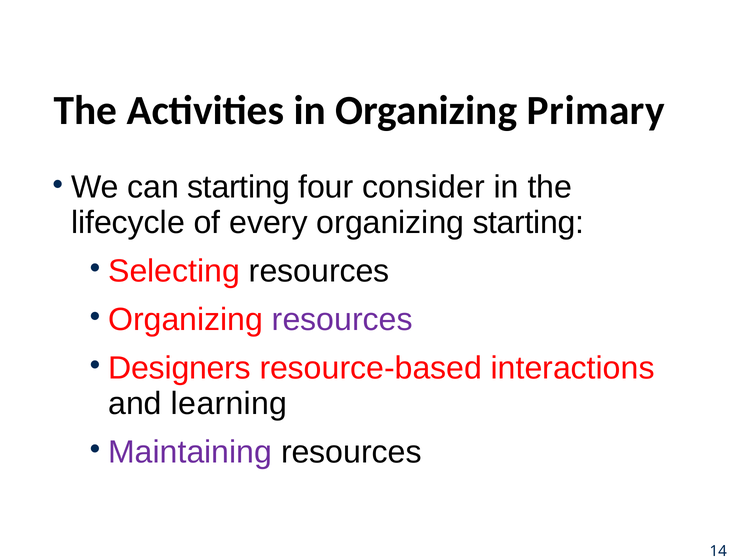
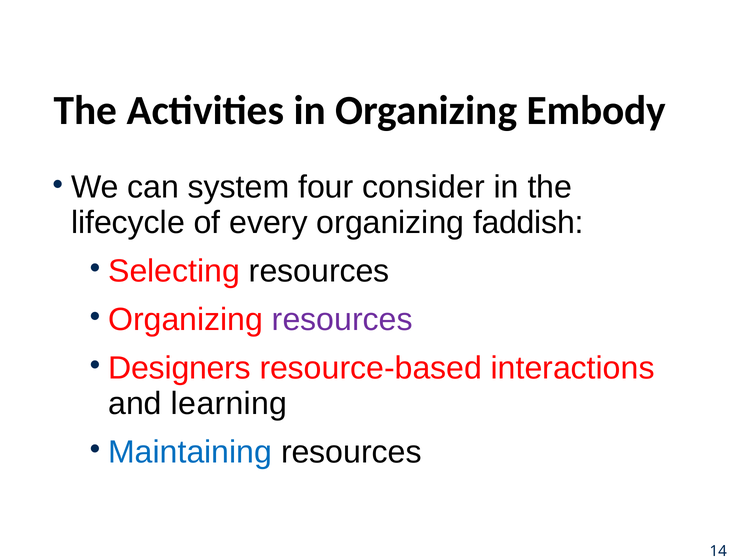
Primary: Primary -> Embody (596, 111)
can starting: starting -> system (239, 187)
organizing starting: starting -> faddish (528, 223)
Maintaining colour: purple -> blue (190, 452)
